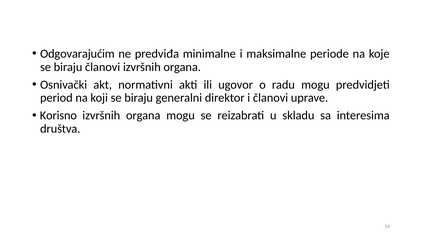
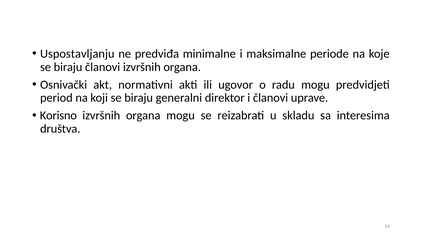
Odgovarajućim: Odgovarajućim -> Uspostavljanju (77, 54)
